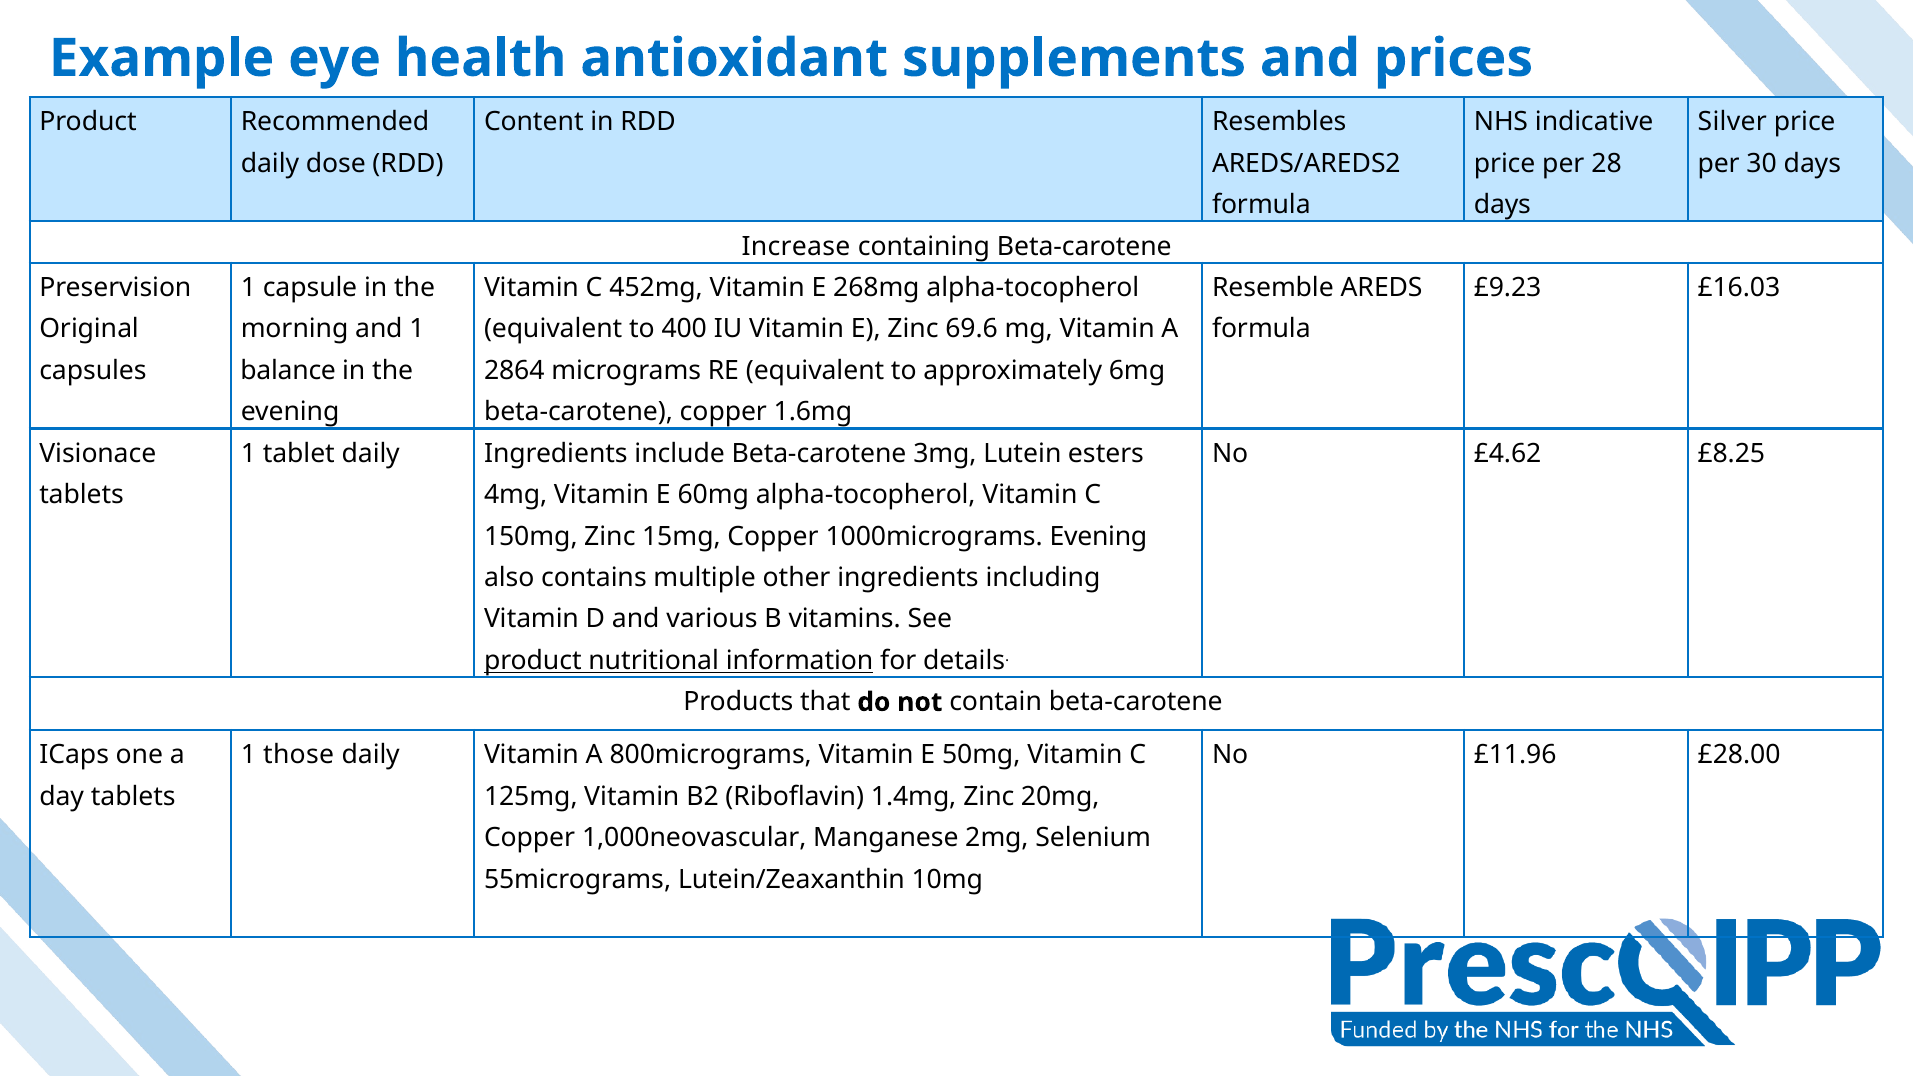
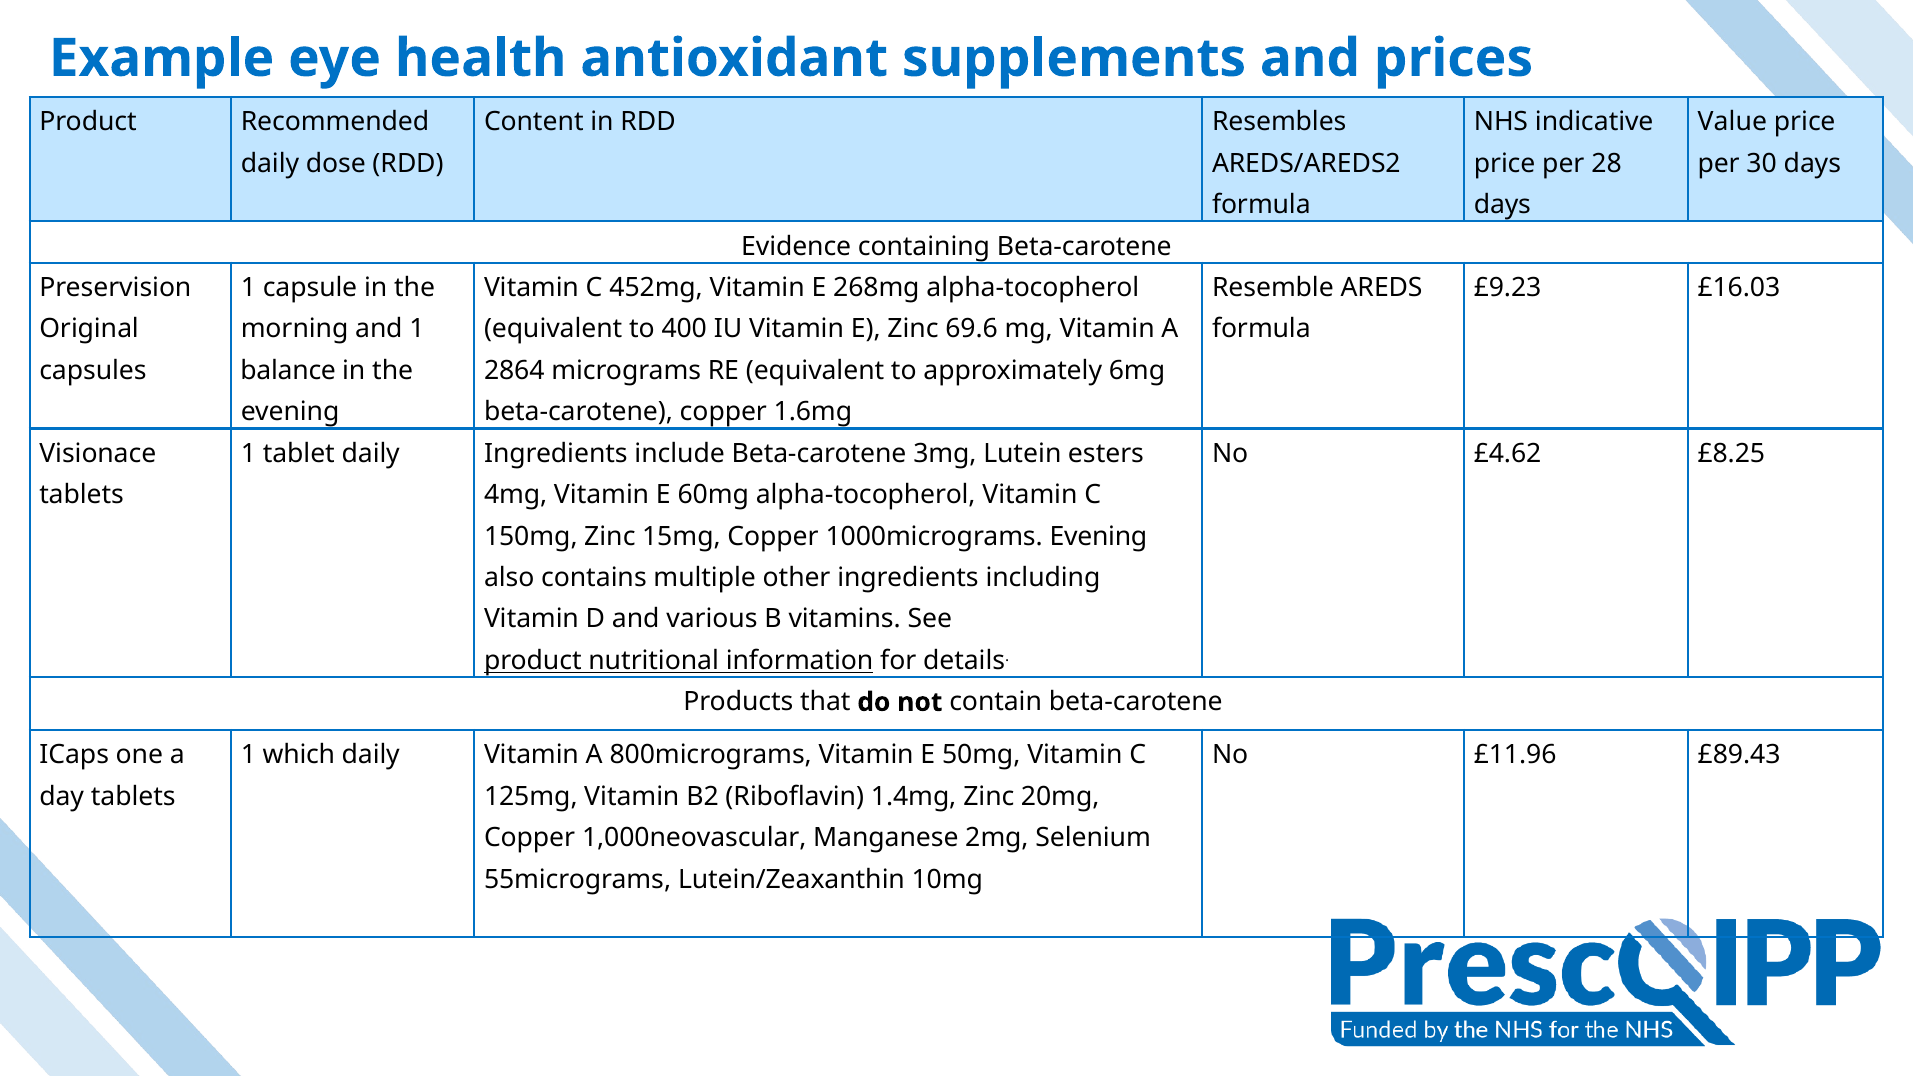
Silver: Silver -> Value (1732, 122)
Increase: Increase -> Evidence (796, 246)
those: those -> which (299, 755)
£28.00: £28.00 -> £89.43 (1739, 755)
